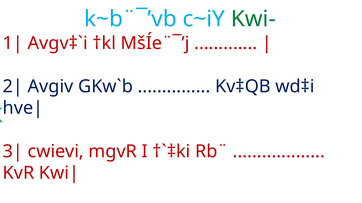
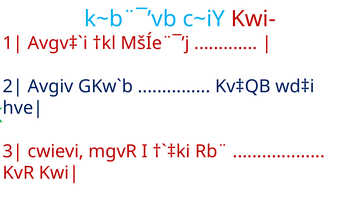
Kwi- colour: green -> red (253, 19)
